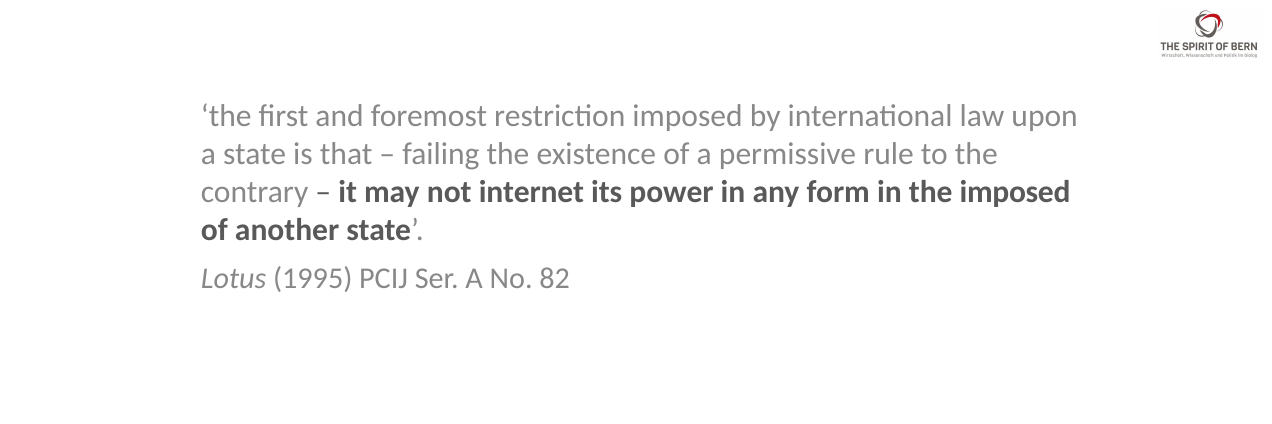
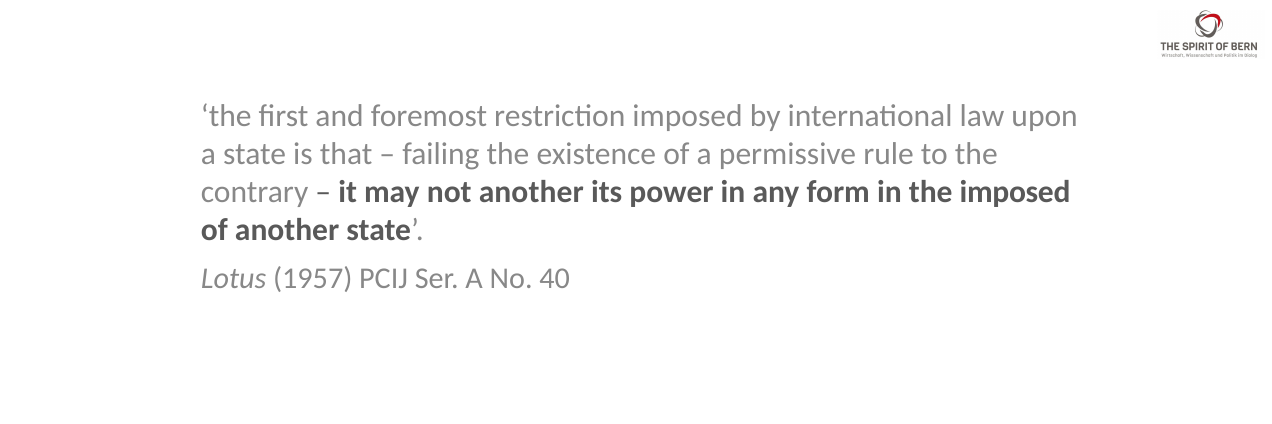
not internet: internet -> another (531, 192)
1995: 1995 -> 1957 (313, 278)
82: 82 -> 40 (555, 278)
